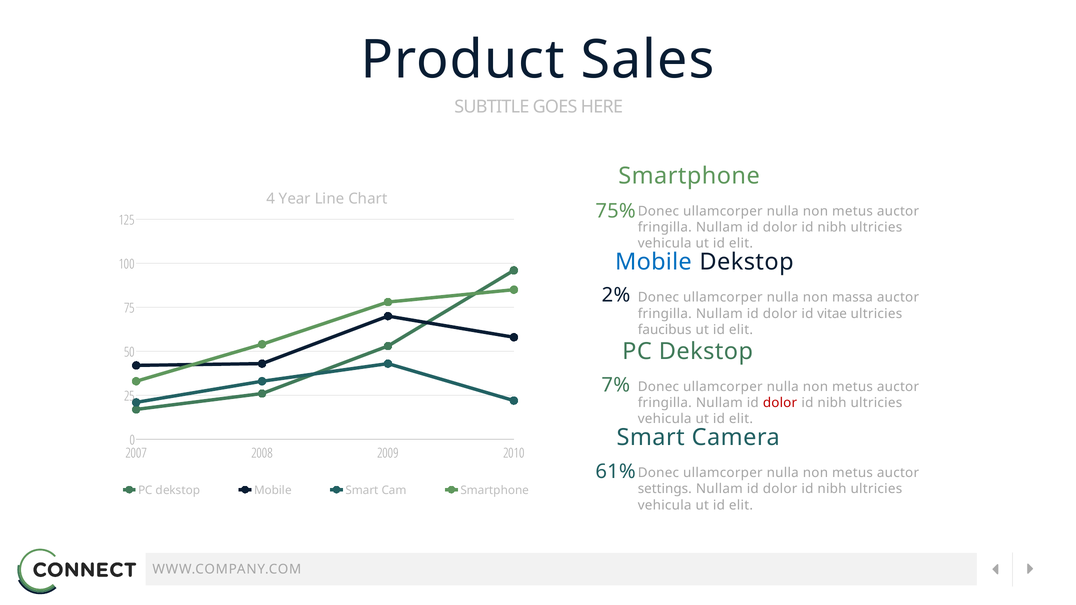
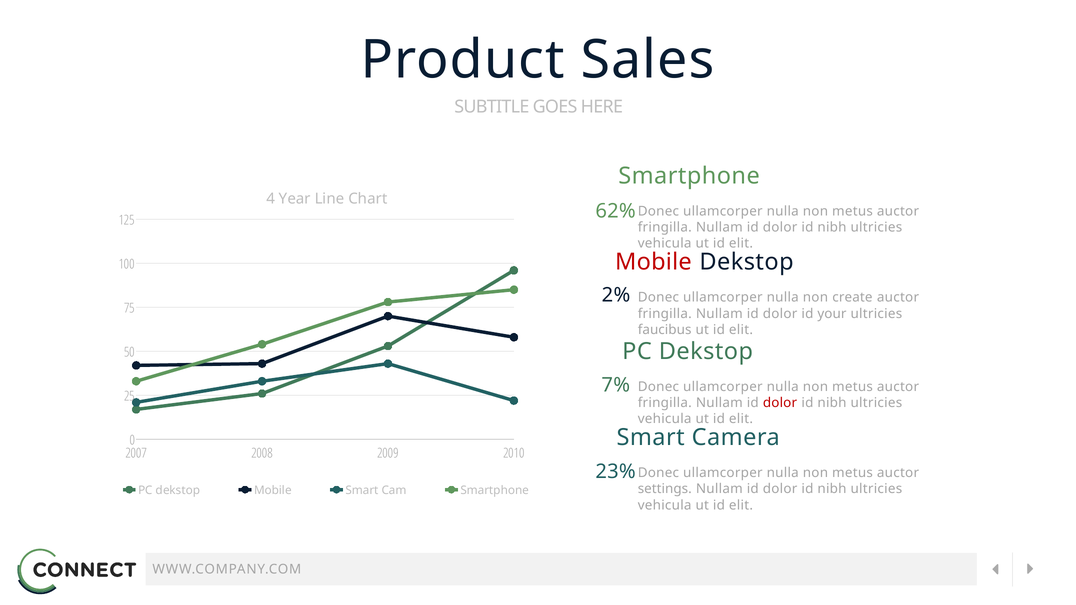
75%: 75% -> 62% (616, 211)
Mobile colour: blue -> red (653, 262)
massa: massa -> create (852, 298)
vitae: vitae -> your (832, 314)
61%: 61% -> 23% (616, 472)
